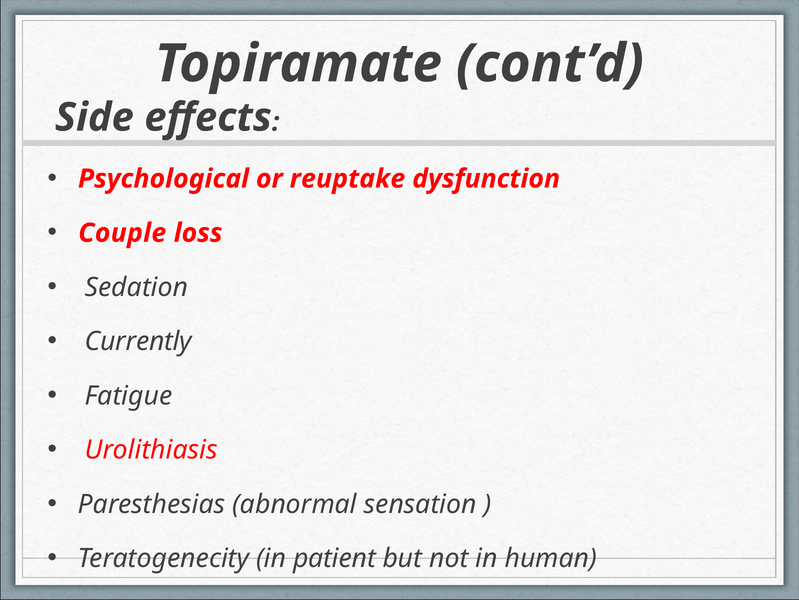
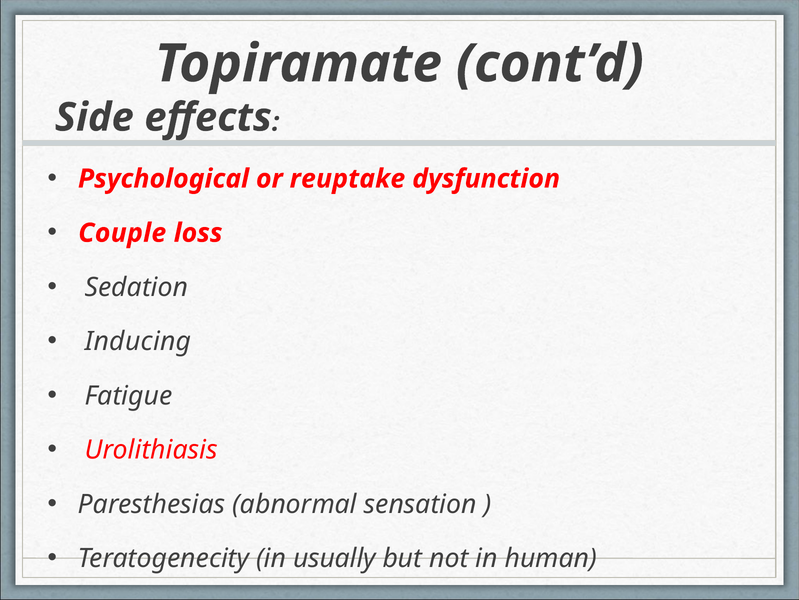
Currently: Currently -> Inducing (138, 341)
patient: patient -> usually (334, 558)
